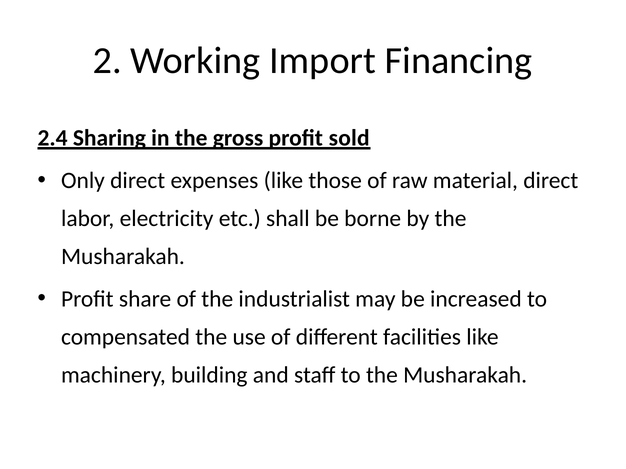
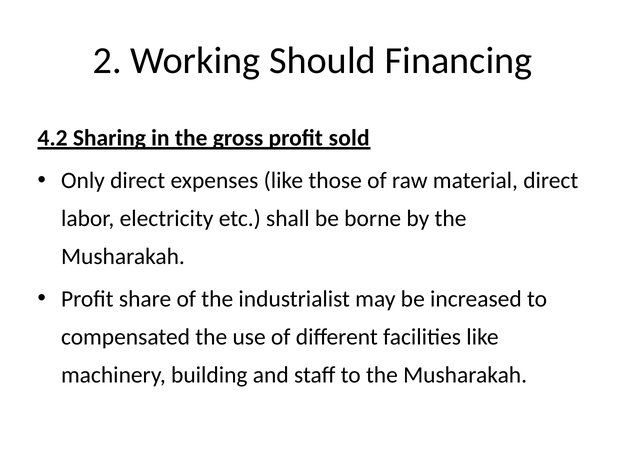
Import: Import -> Should (322, 61)
2.4: 2.4 -> 4.2 (53, 138)
